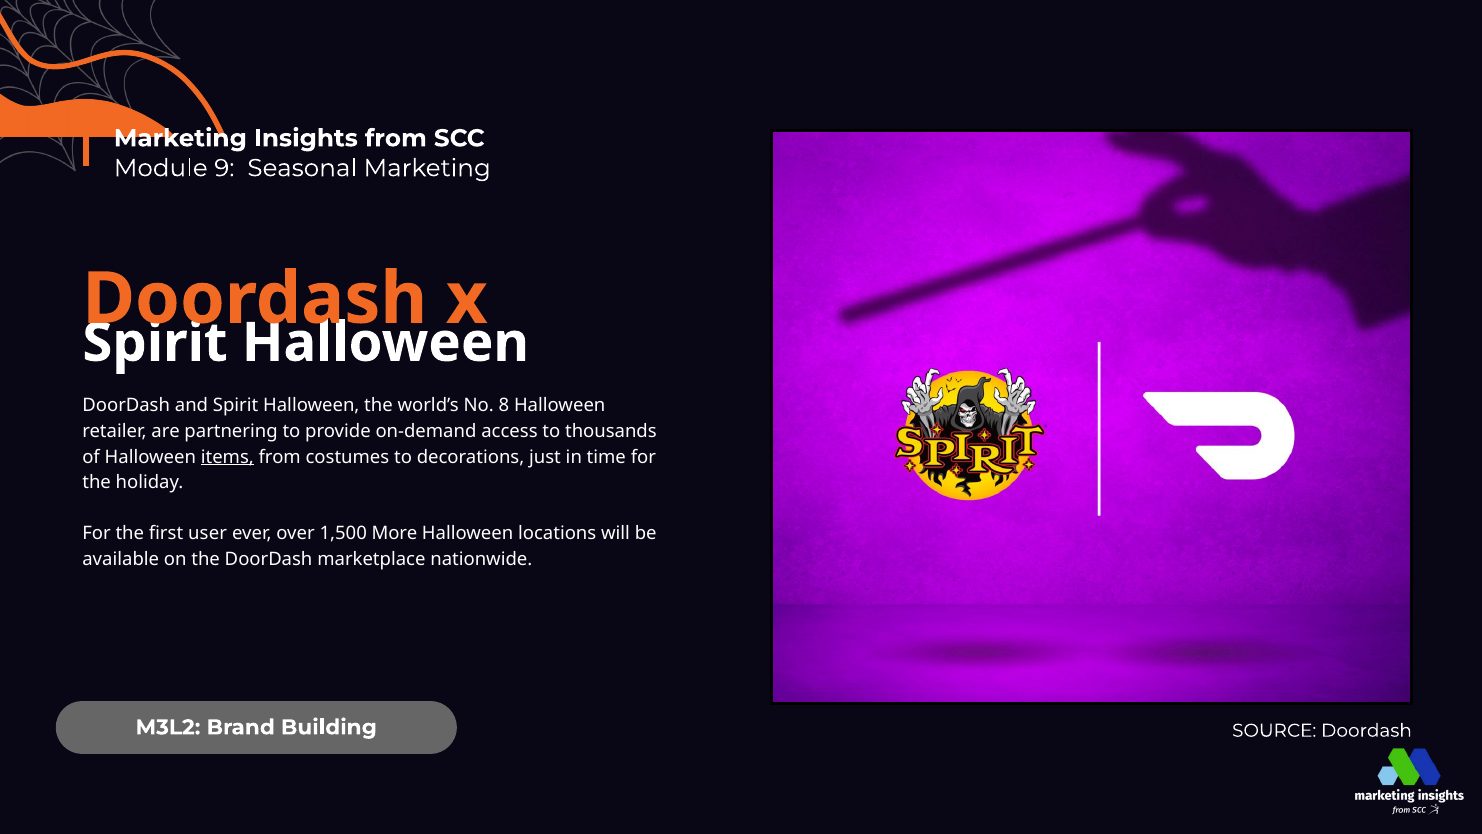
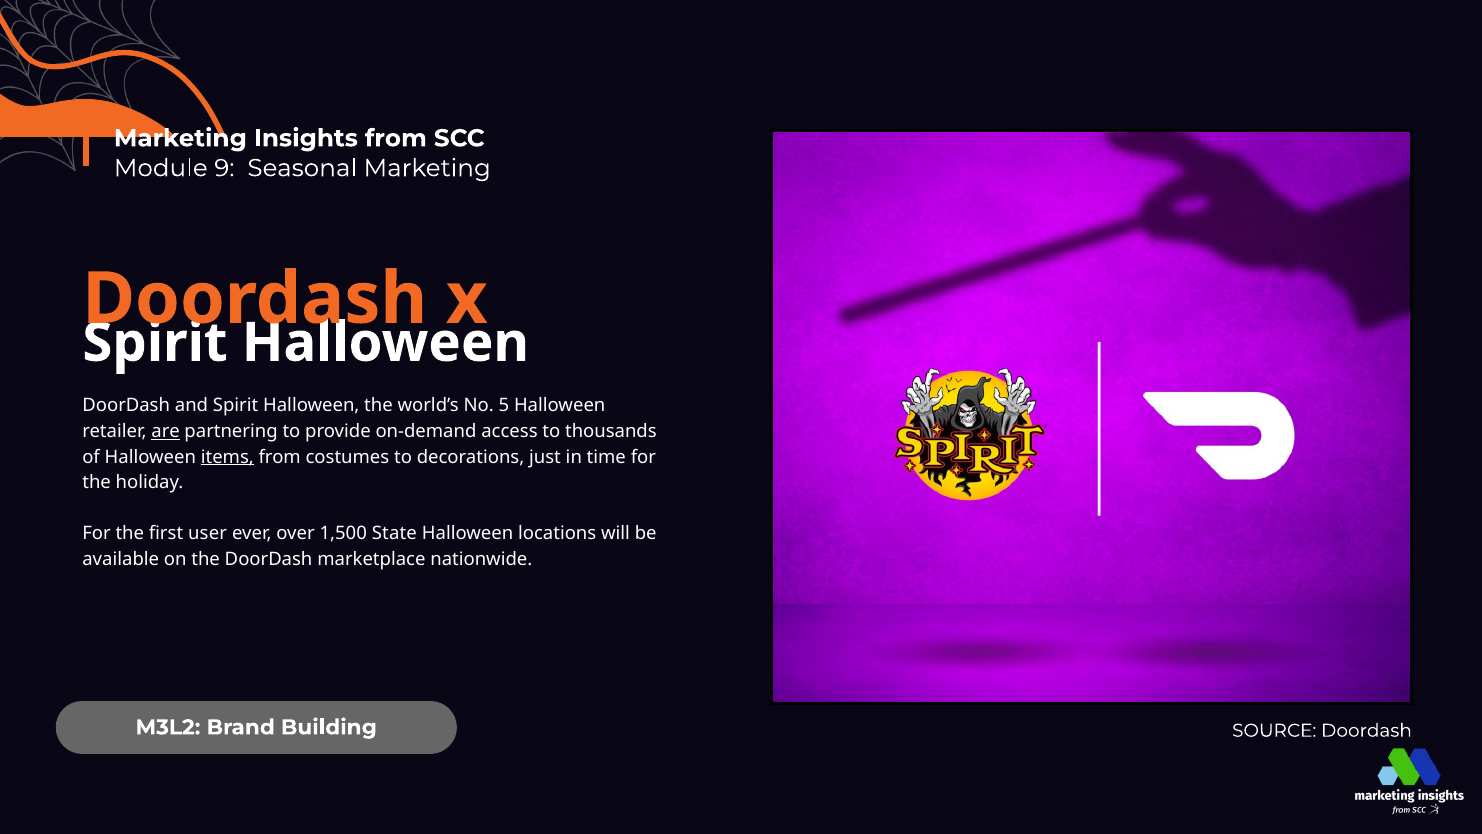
8: 8 -> 5 (504, 406)
are underline: none -> present (166, 431)
More: More -> State (394, 533)
